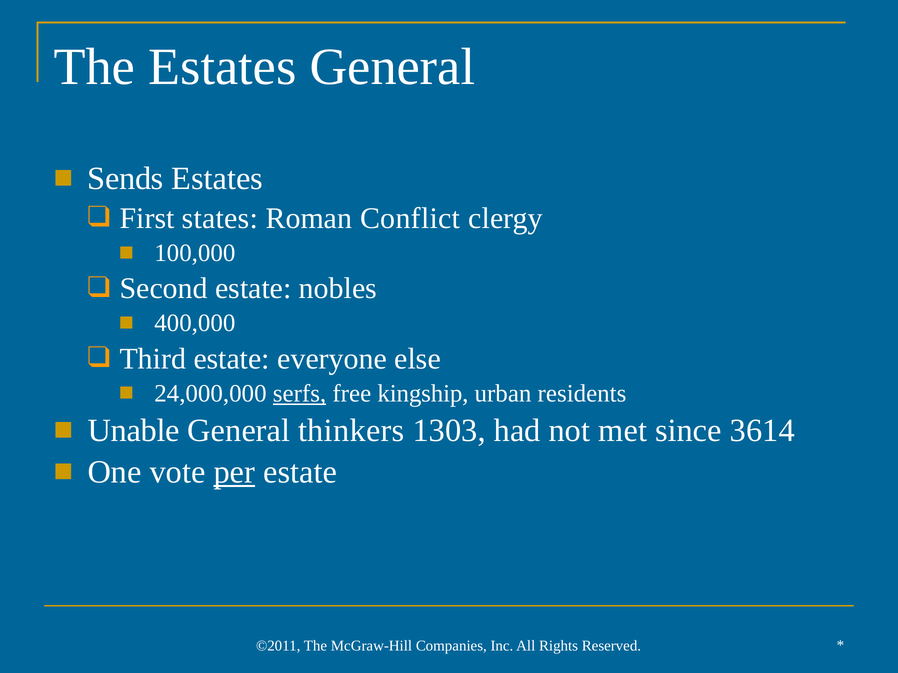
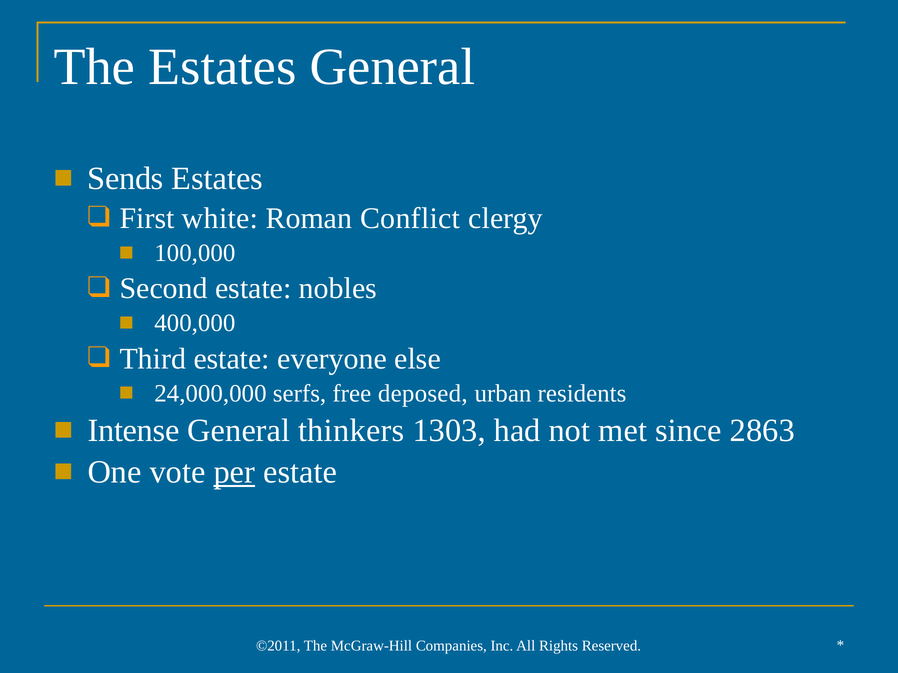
states: states -> white (220, 219)
serfs underline: present -> none (300, 394)
kingship: kingship -> deposed (423, 394)
Unable: Unable -> Intense (134, 431)
3614: 3614 -> 2863 (762, 431)
